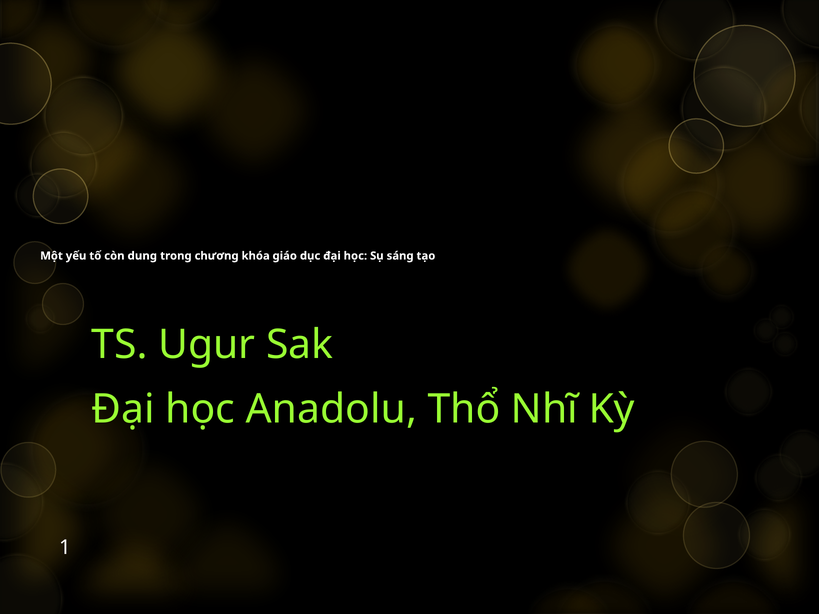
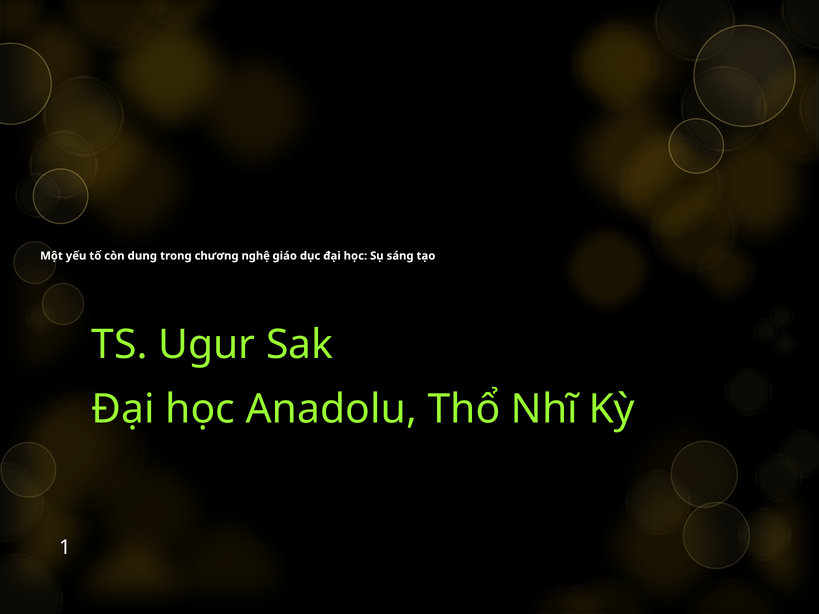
khóa: khóa -> nghệ (256, 256)
